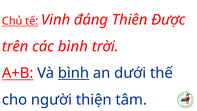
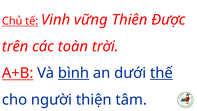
đáng: đáng -> vững (91, 20)
các bình: bình -> toàn (73, 46)
thế underline: none -> present (161, 73)
